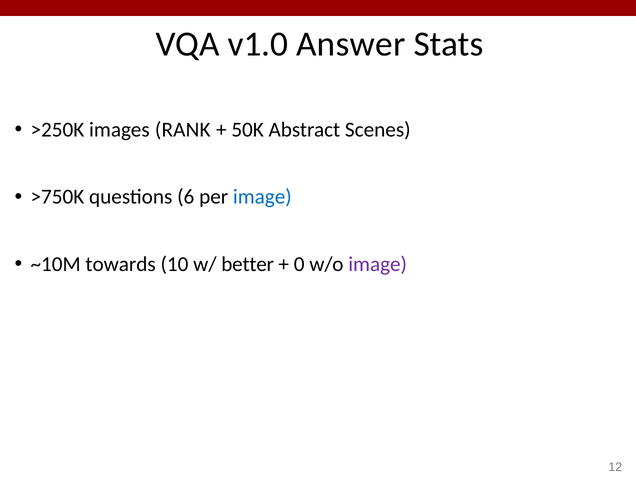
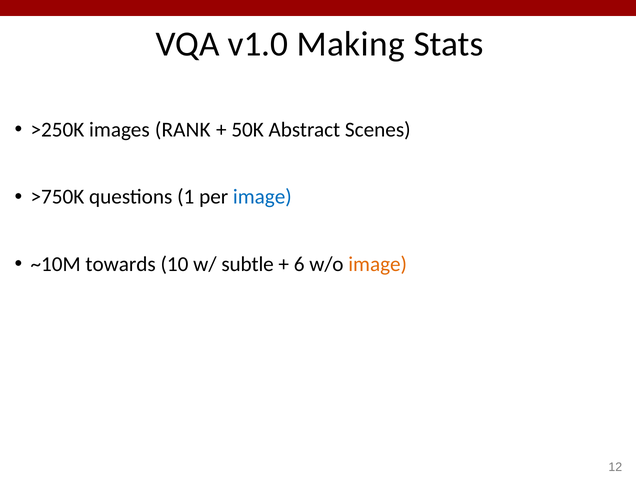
Answer: Answer -> Making (351, 44)
6: 6 -> 1 (186, 197)
better: better -> subtle (248, 264)
0: 0 -> 6 (299, 264)
image colour: purple -> orange (378, 264)
